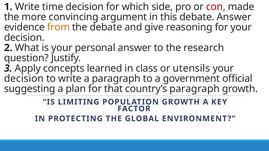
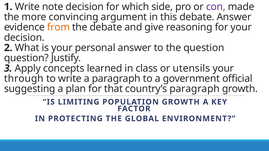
time: time -> note (53, 7)
con colour: red -> purple (216, 7)
the research: research -> question (204, 48)
decision: decision -> through (24, 79)
